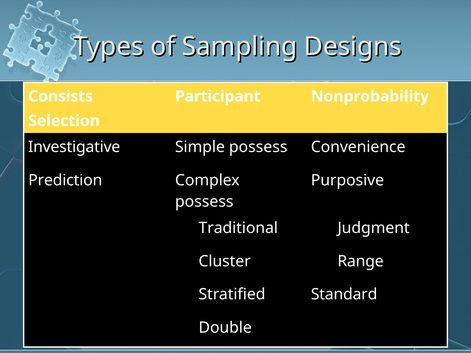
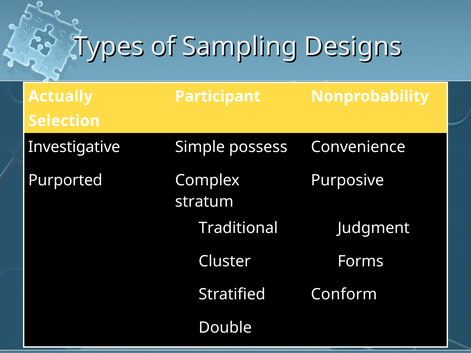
Consists: Consists -> Actually (60, 96)
Prediction: Prediction -> Purported (65, 180)
possess: possess -> stratum (204, 202)
Range: Range -> Forms (361, 261)
Standard: Standard -> Conform (344, 295)
